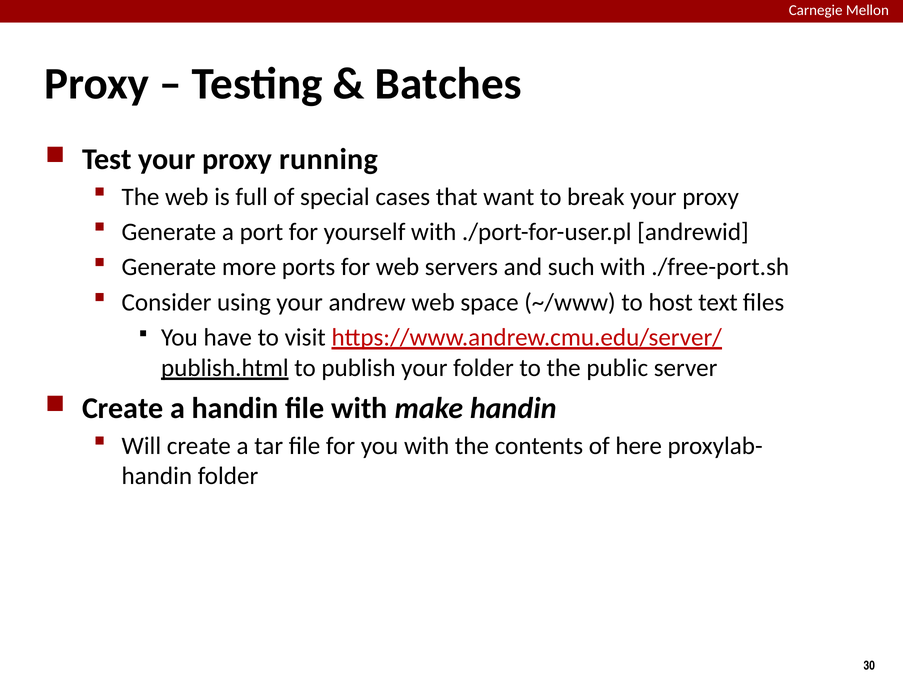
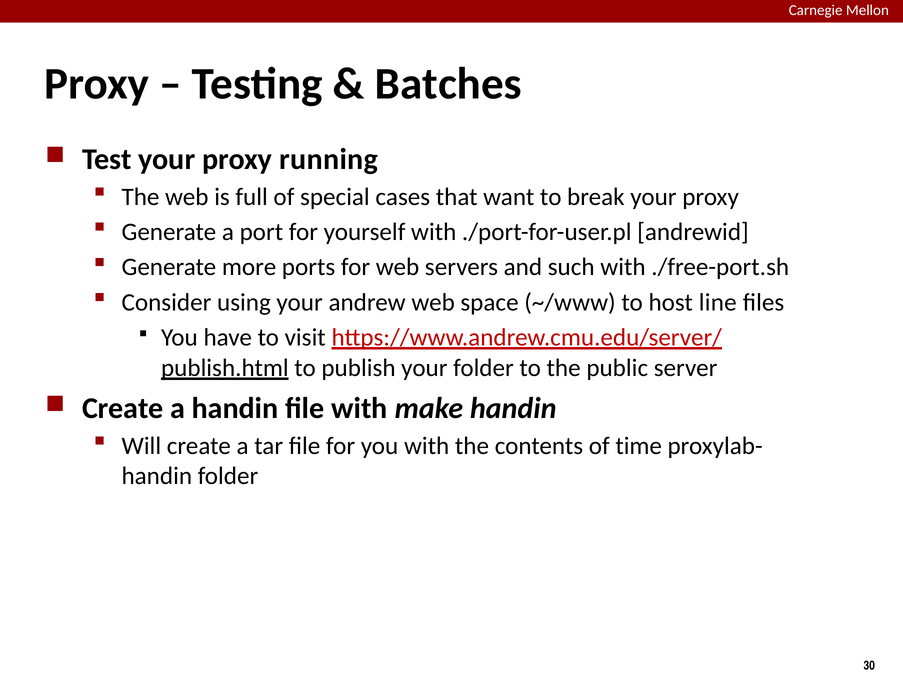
text: text -> line (718, 302)
here: here -> time (639, 446)
